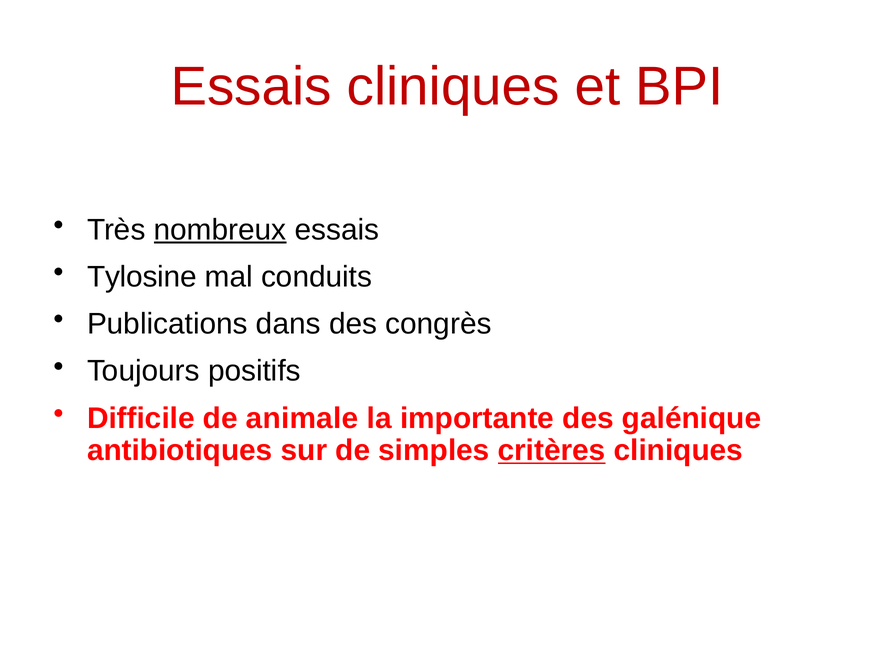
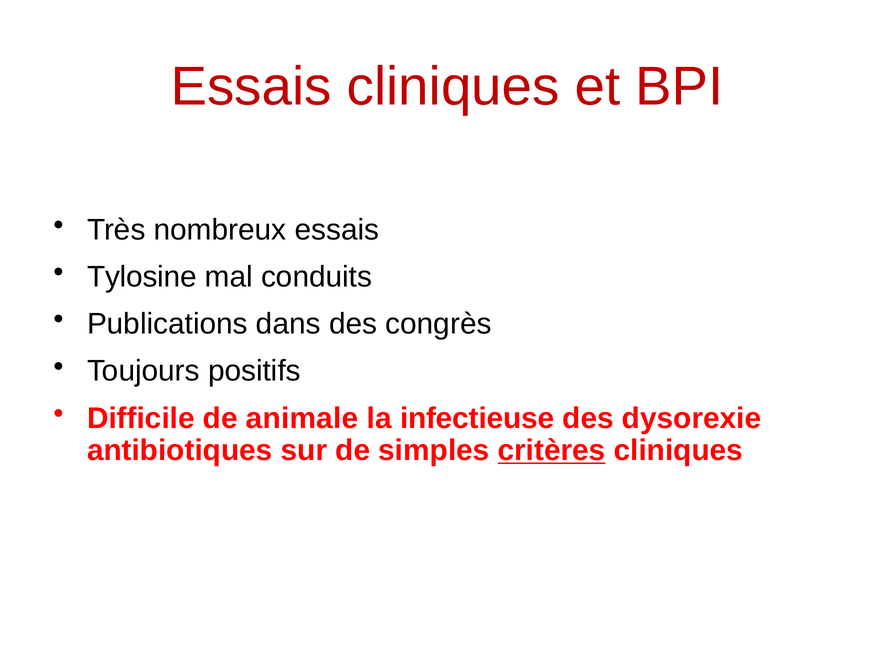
nombreux underline: present -> none (220, 230)
importante: importante -> infectieuse (477, 418)
galénique: galénique -> dysorexie (692, 418)
